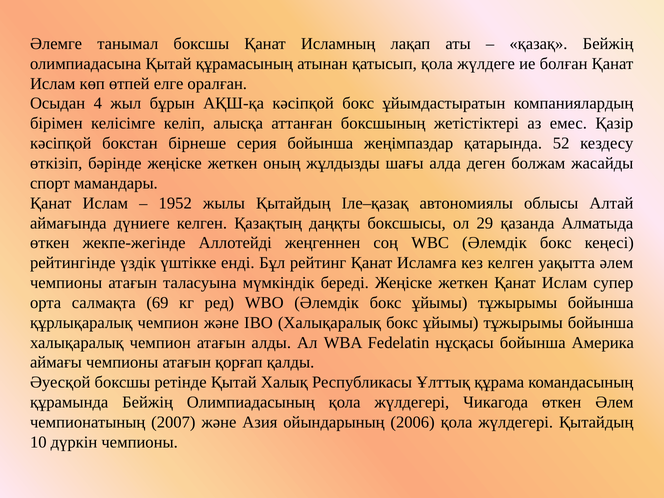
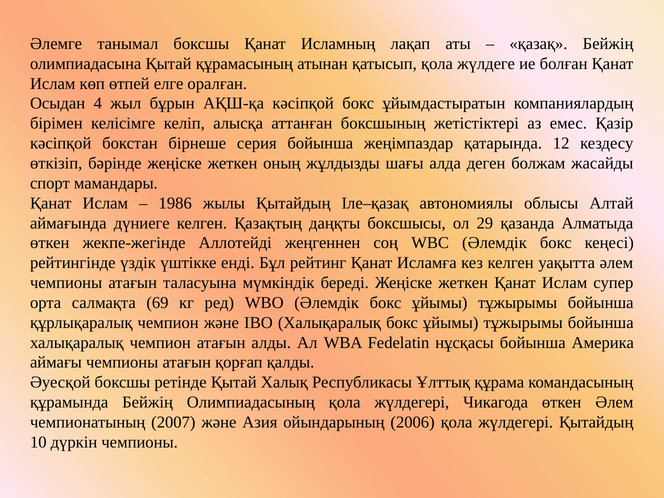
52: 52 -> 12 (561, 143)
1952: 1952 -> 1986 (175, 203)
